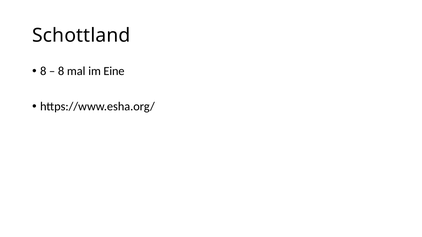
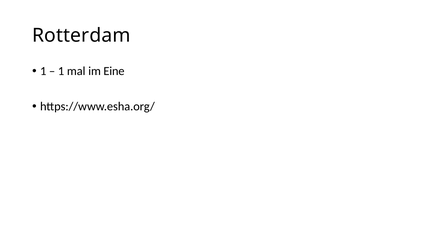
Schottland: Schottland -> Rotterdam (81, 35)
8: 8 -> 1 (43, 71)
8: 8 -> 1 (61, 71)
